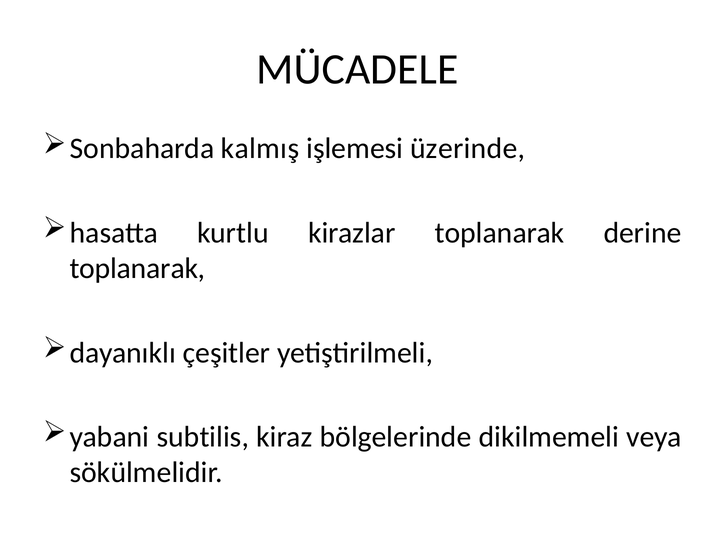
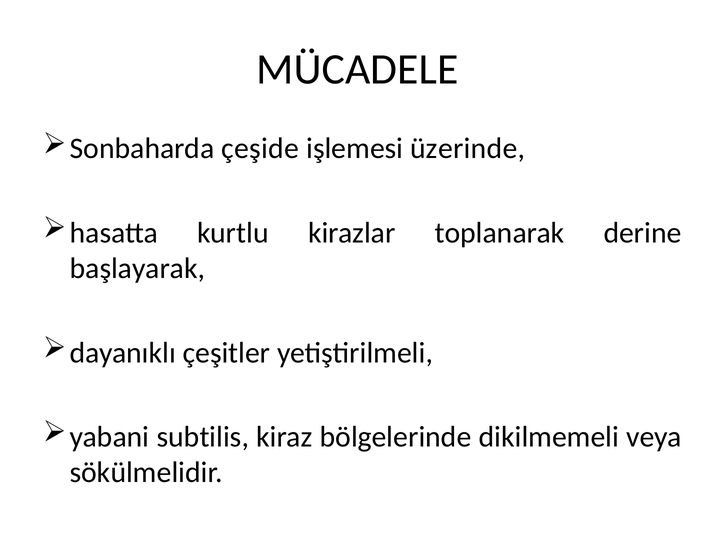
kalmış: kalmış -> çeşide (260, 149)
toplanarak: toplanarak -> başlayarak (137, 269)
